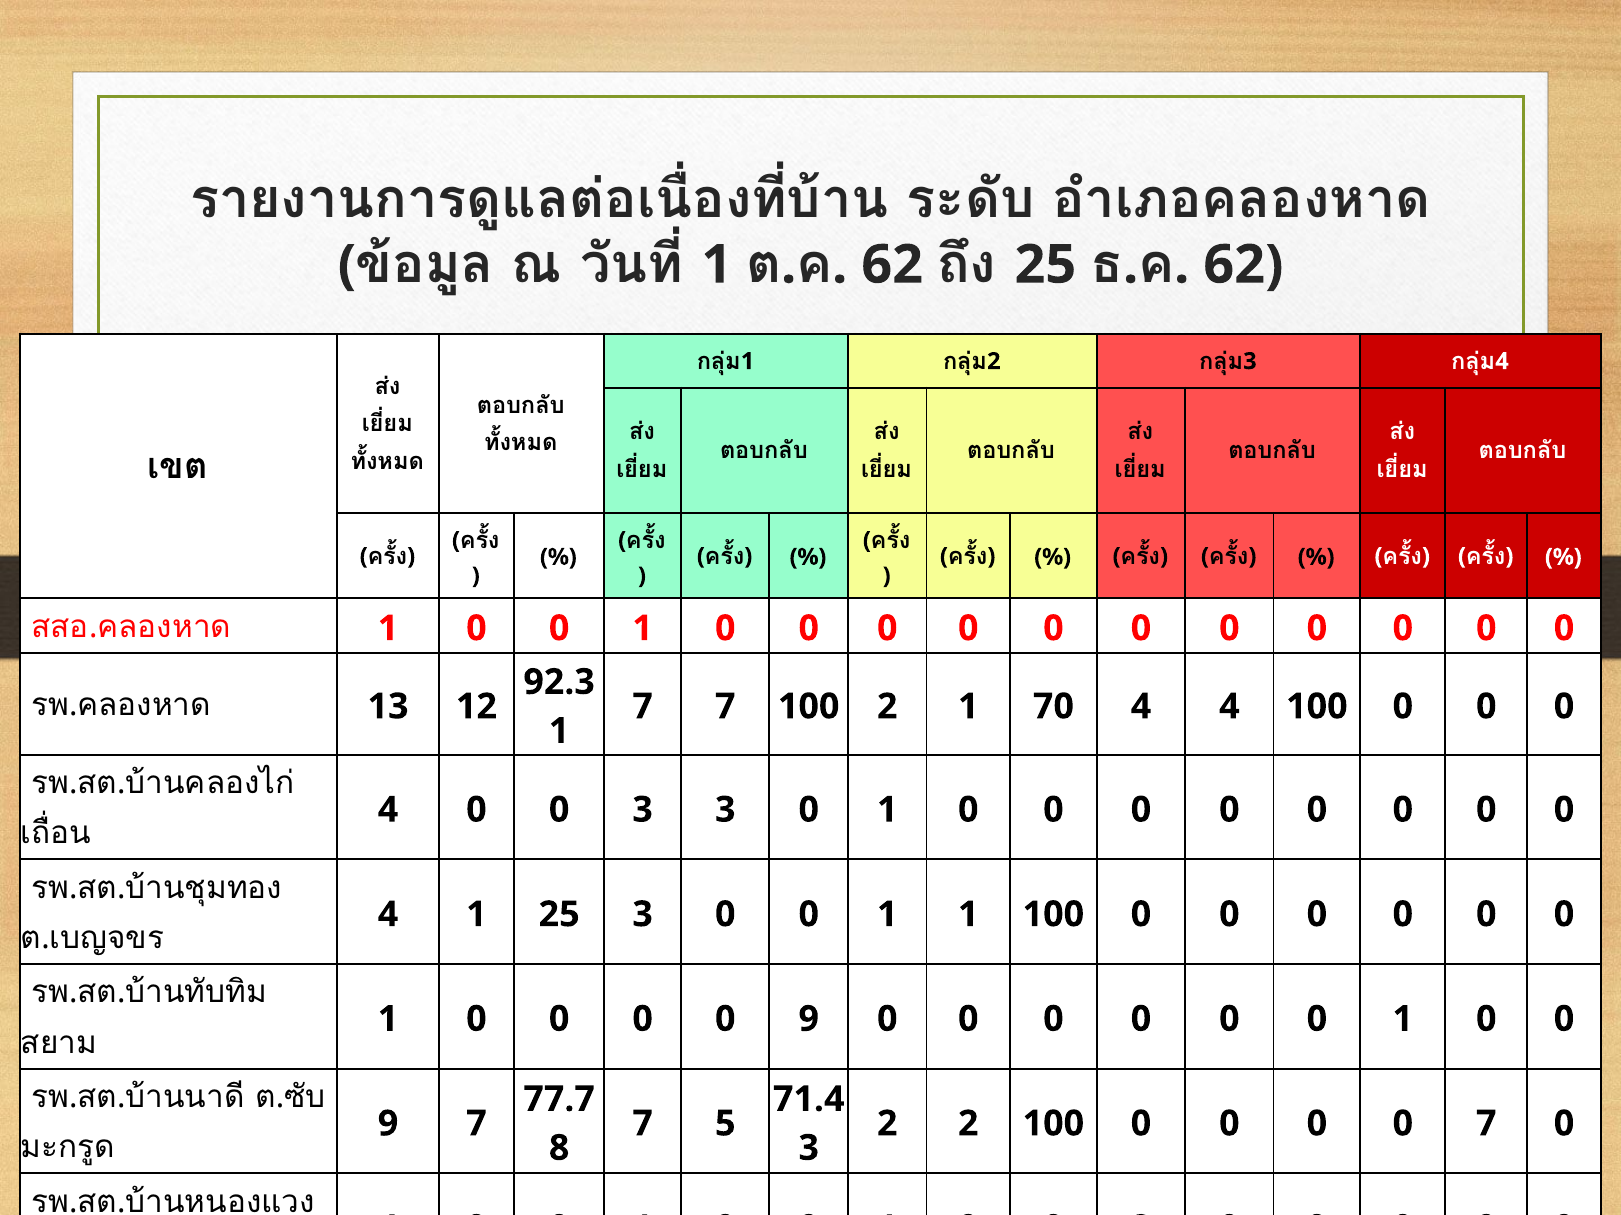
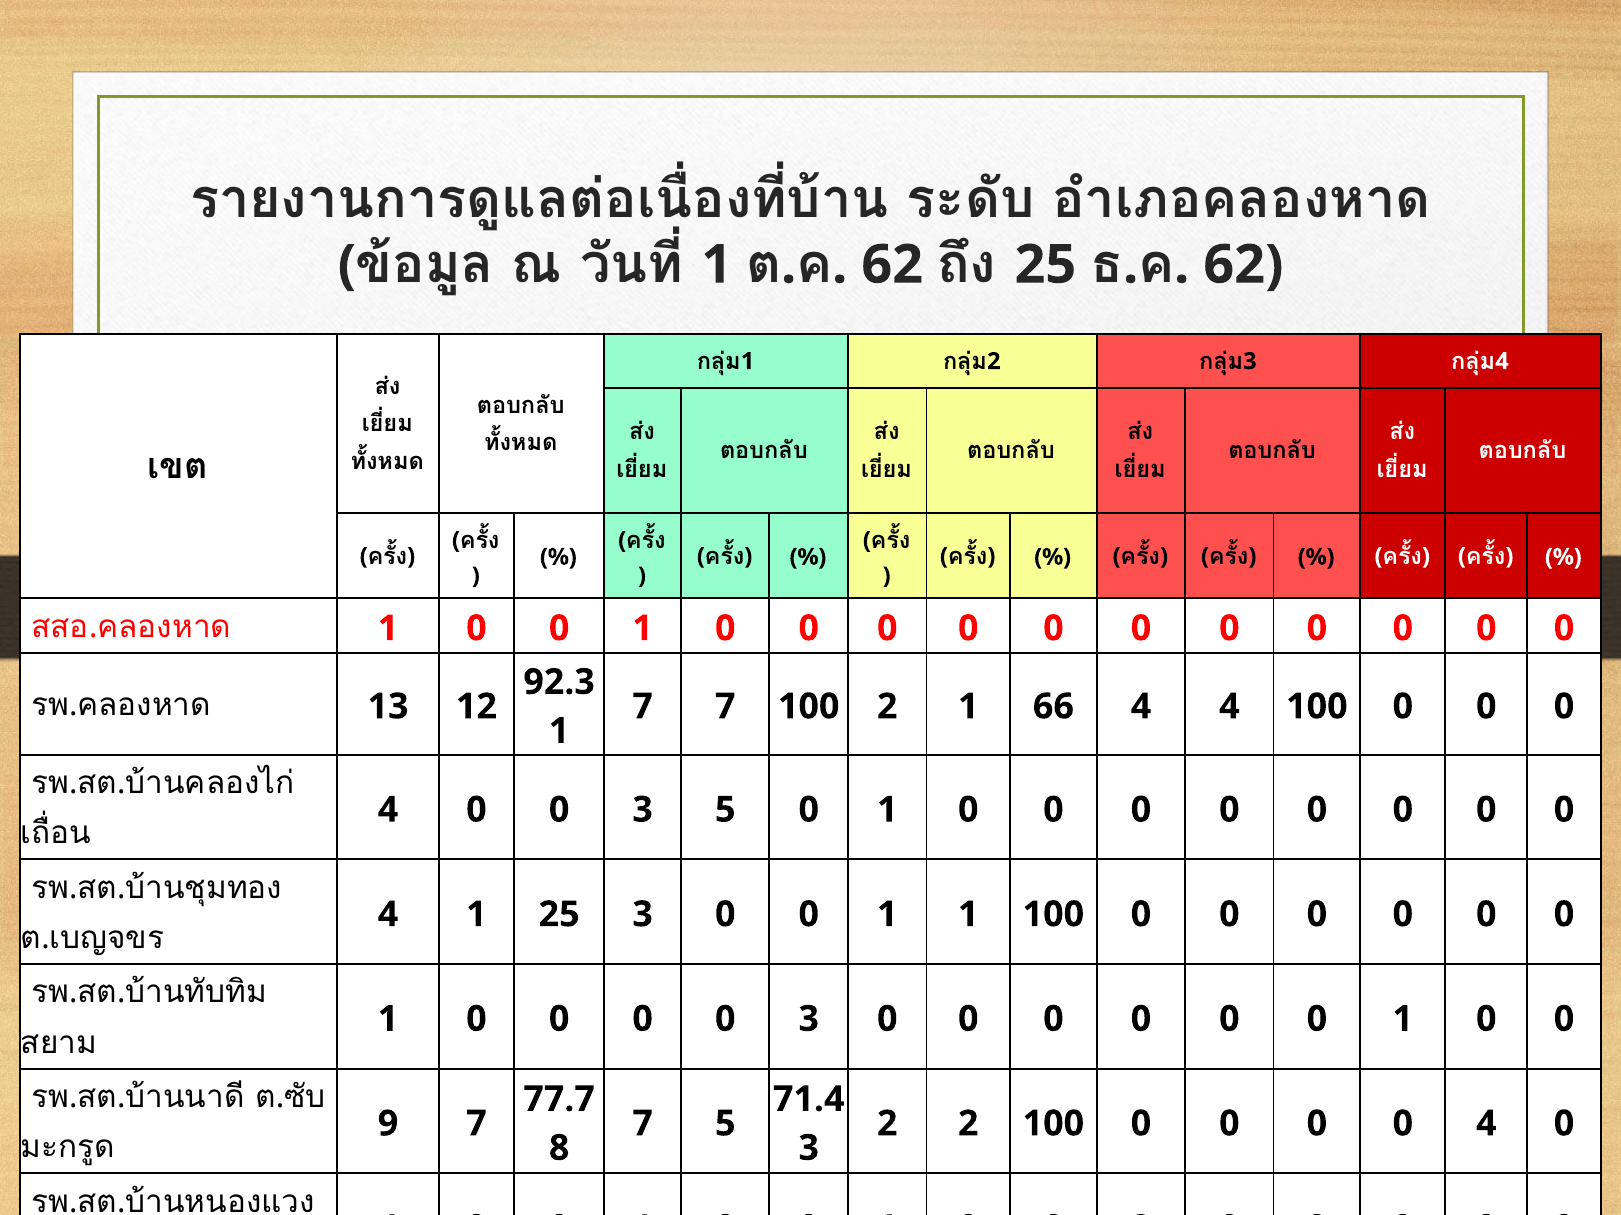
70: 70 -> 66 (1053, 707)
3 3: 3 -> 5 (725, 810)
0 0 0 9: 9 -> 3 (809, 1020)
0 7: 7 -> 4 (1486, 1124)
